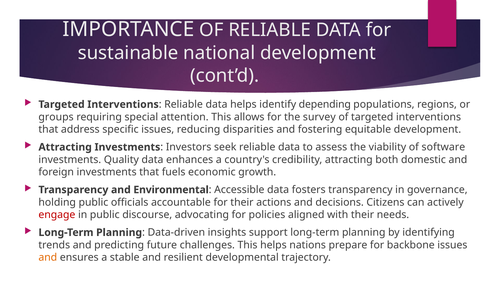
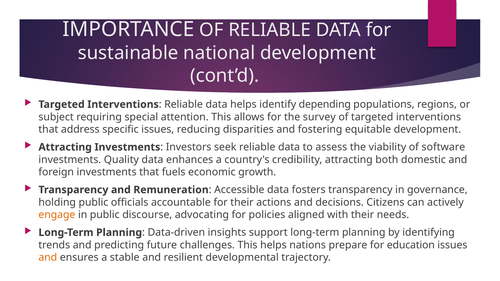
groups: groups -> subject (56, 117)
Environmental: Environmental -> Remuneration (171, 190)
engage colour: red -> orange (57, 215)
backbone: backbone -> education (411, 245)
